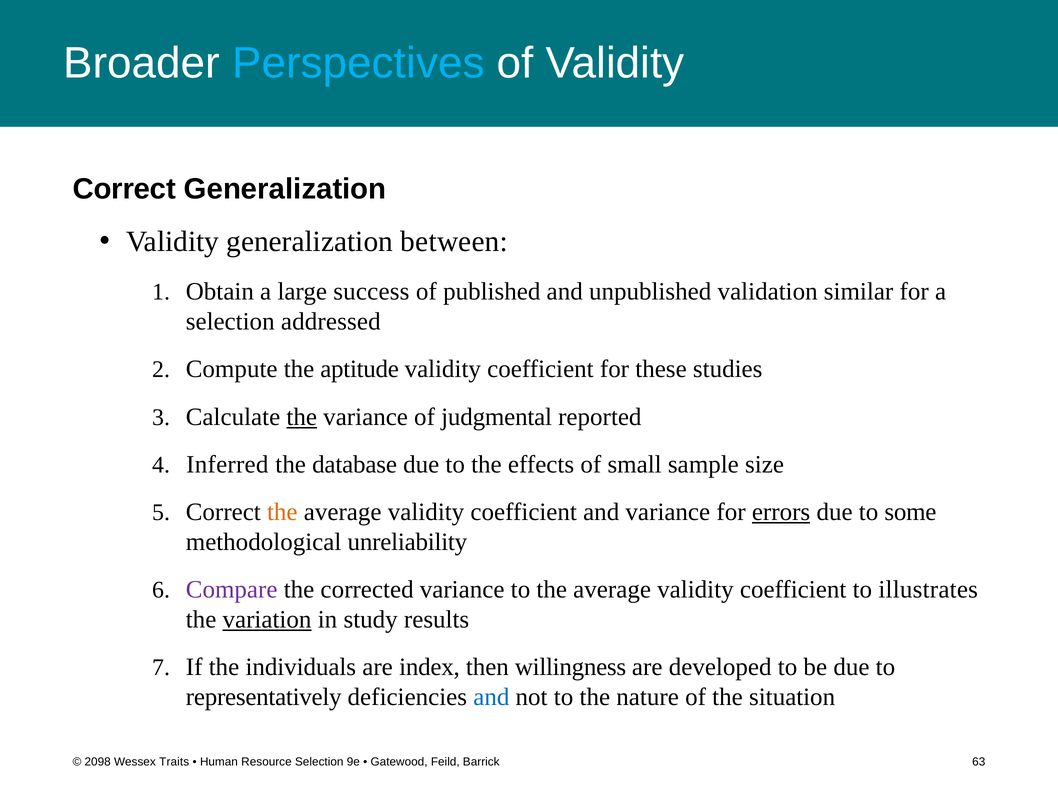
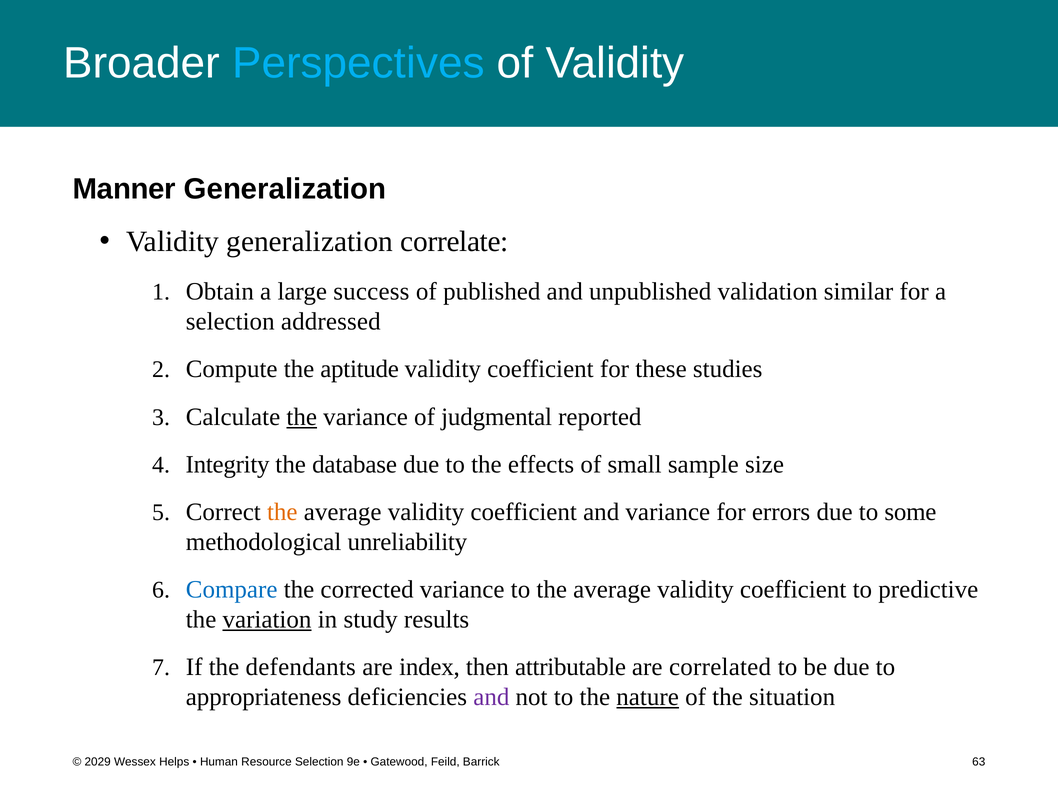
Correct: Correct -> Manner (124, 189)
between: between -> correlate (455, 242)
Inferred: Inferred -> Integrity (228, 465)
errors underline: present -> none (781, 512)
Compare colour: purple -> blue (232, 590)
illustrates: illustrates -> predictive (928, 590)
individuals: individuals -> defendants (301, 667)
willingness: willingness -> attributable (571, 667)
developed: developed -> correlated (720, 667)
representatively: representatively -> appropriateness (264, 697)
and colour: blue -> purple (491, 697)
nature underline: none -> present (648, 697)
2098: 2098 -> 2029 (98, 763)
Traits: Traits -> Helps (174, 763)
